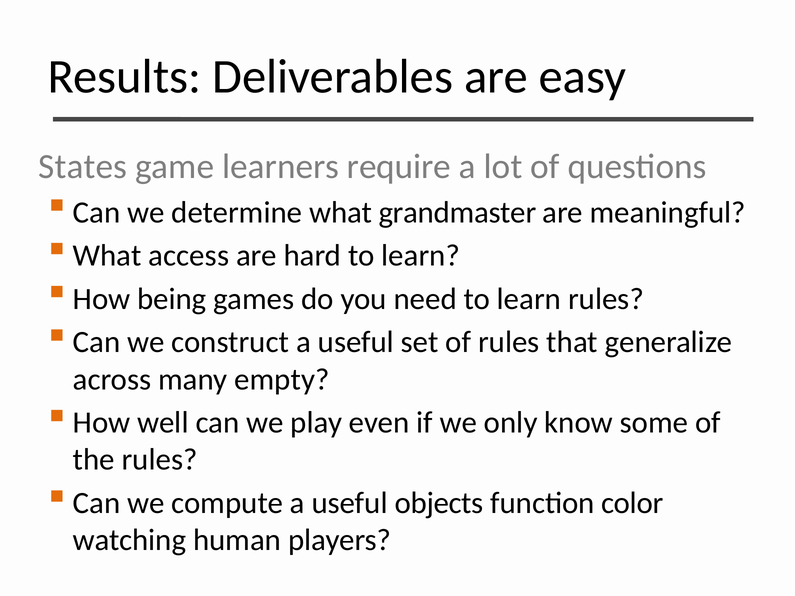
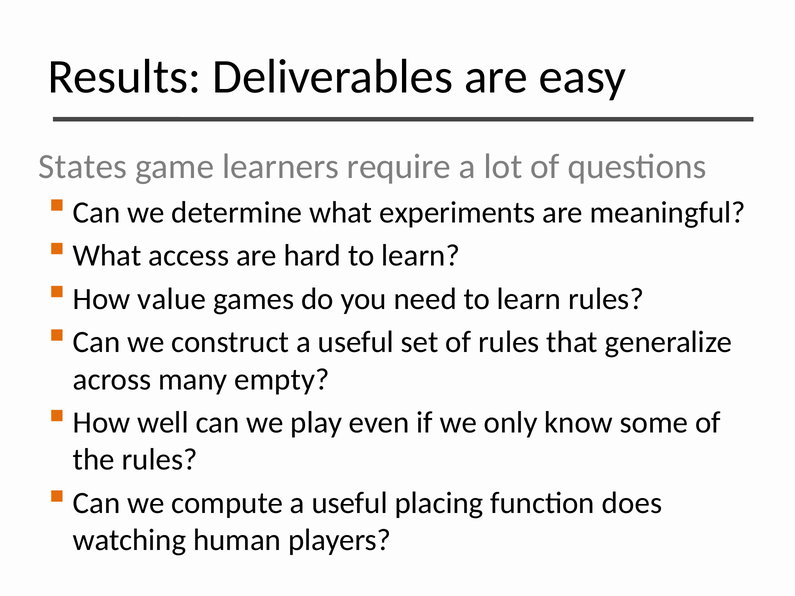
grandmaster: grandmaster -> experiments (457, 212)
being: being -> value (172, 299)
objects: objects -> placing (439, 503)
color: color -> does (632, 503)
